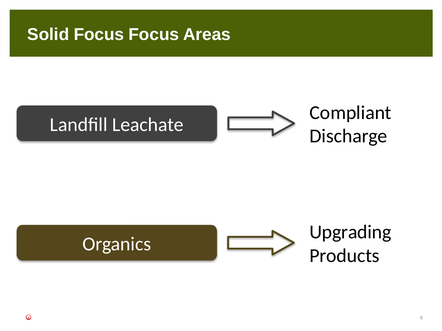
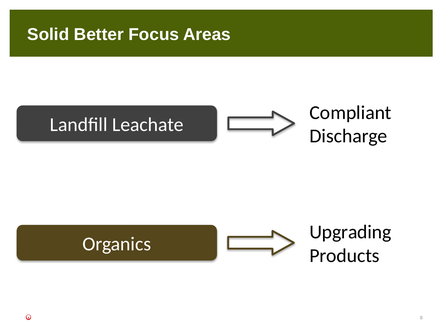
Solid Focus: Focus -> Better (99, 34)
